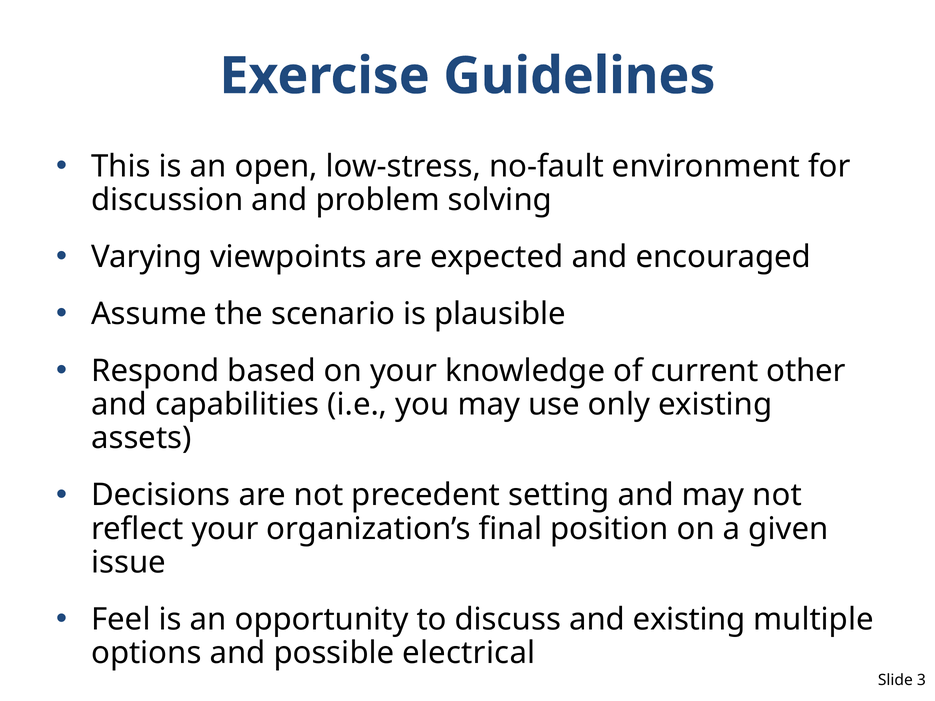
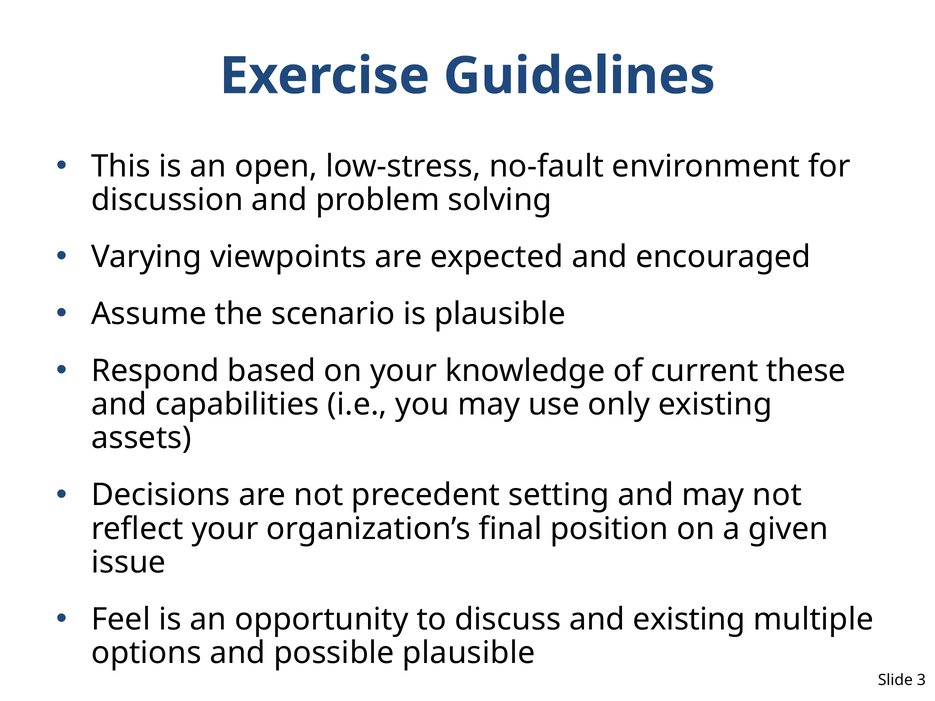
other: other -> these (806, 371)
possible electrical: electrical -> plausible (469, 653)
